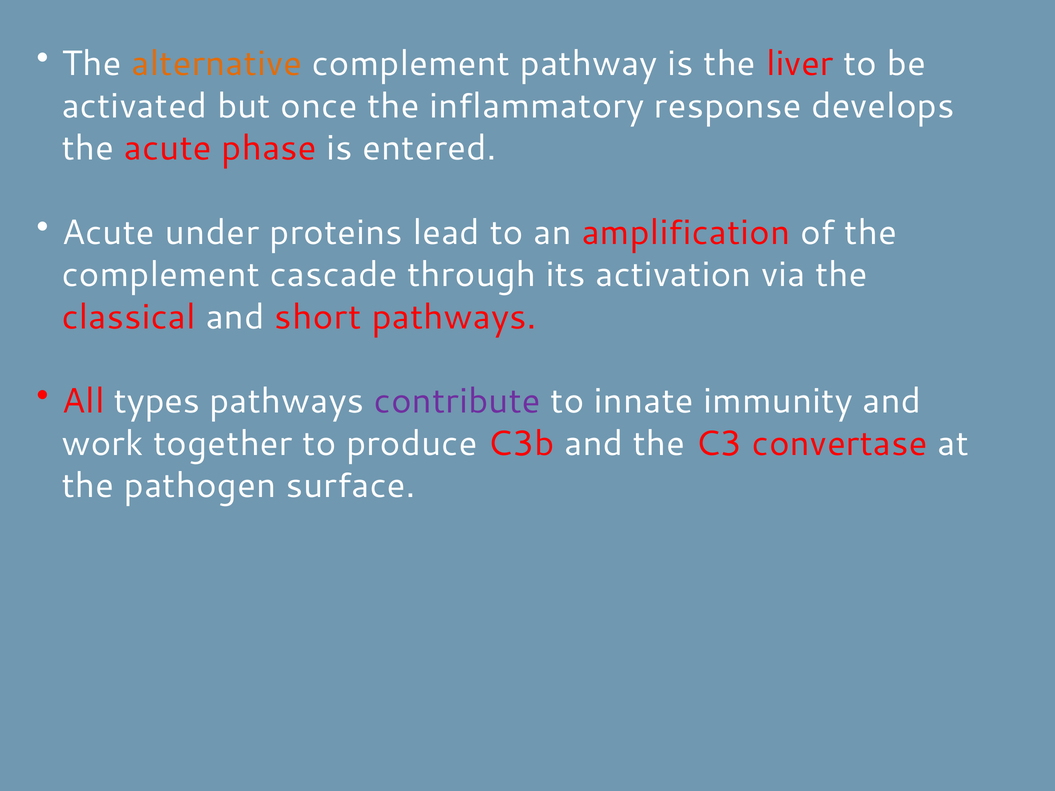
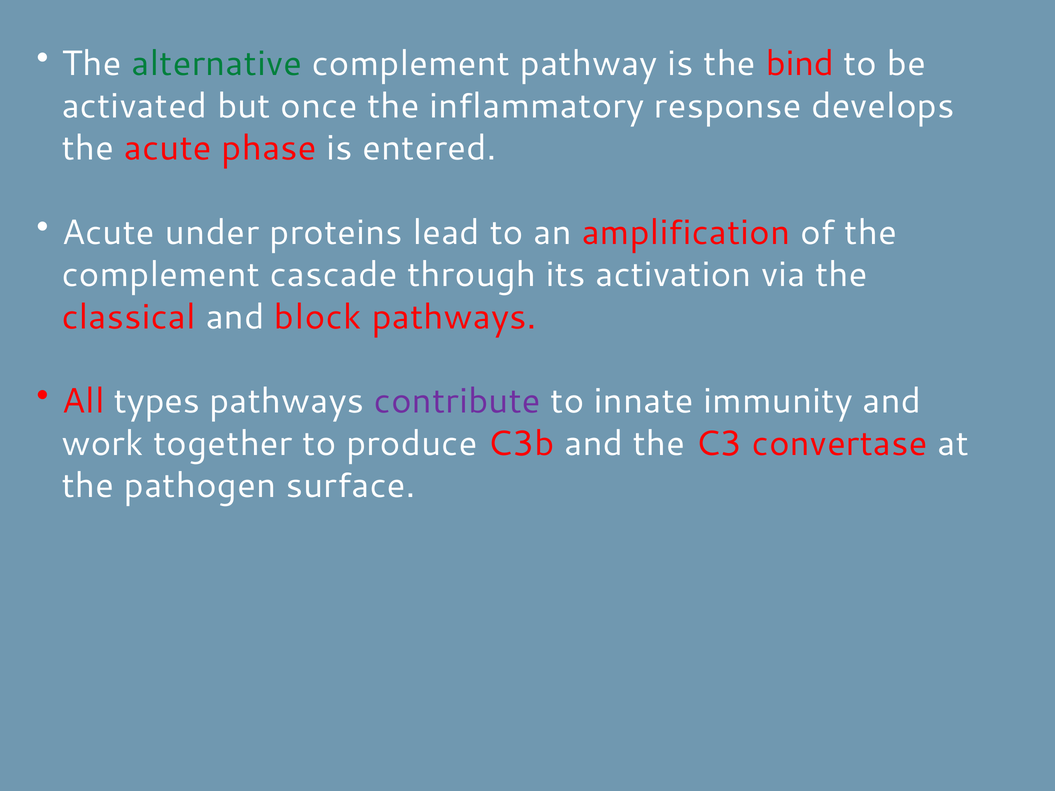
alternative colour: orange -> green (217, 64)
liver: liver -> bind (800, 64)
short: short -> block (318, 317)
